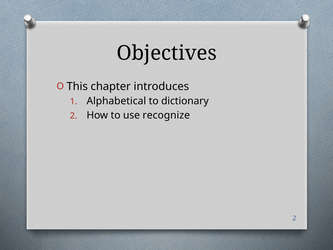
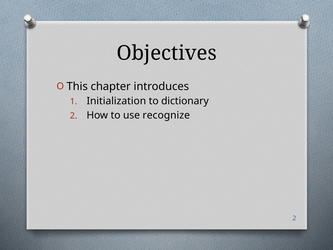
Alphabetical: Alphabetical -> Initialization (116, 101)
